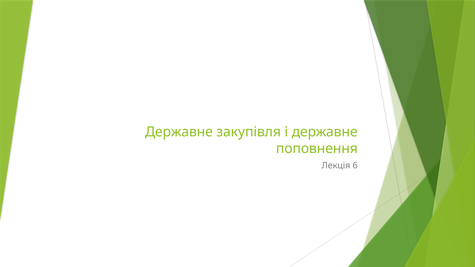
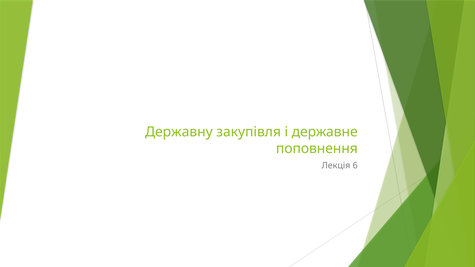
Державне: Державне -> Державну (179, 132)
